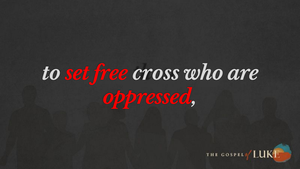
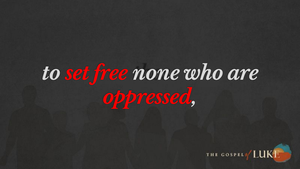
cross: cross -> none (156, 73)
